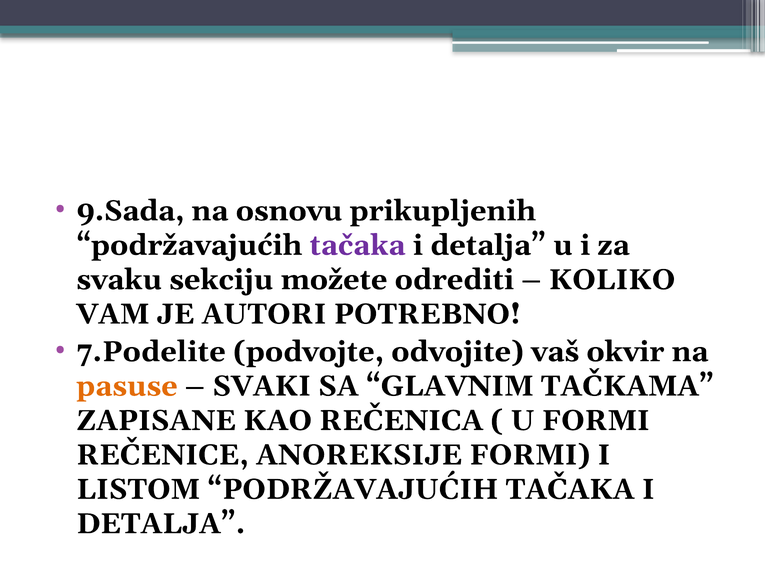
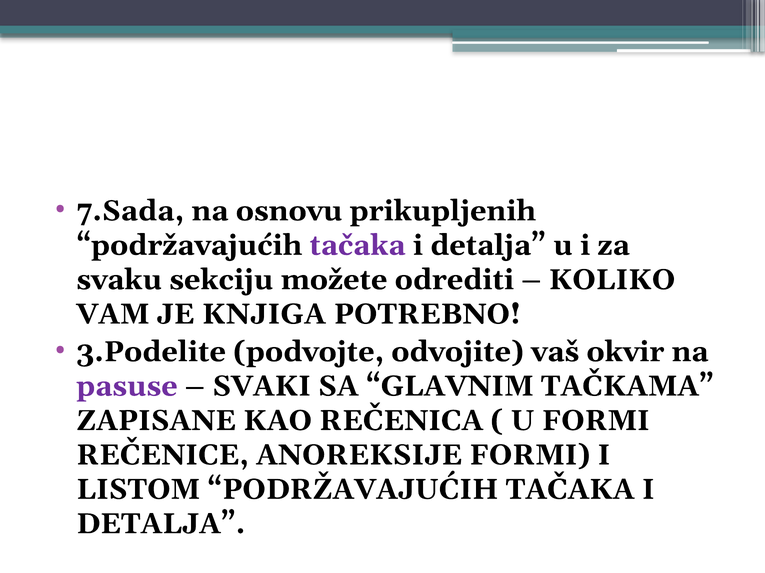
9.Sada: 9.Sada -> 7.Sada (130, 211)
AUTORI: AUTORI -> KNJIGA (264, 315)
7.Podelite: 7.Podelite -> 3.Podelite (151, 352)
pasuse colour: orange -> purple (127, 387)
